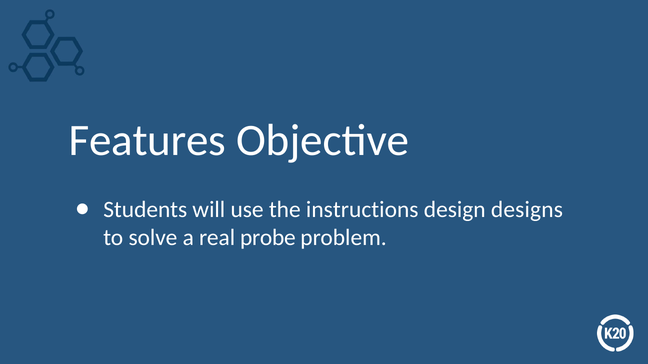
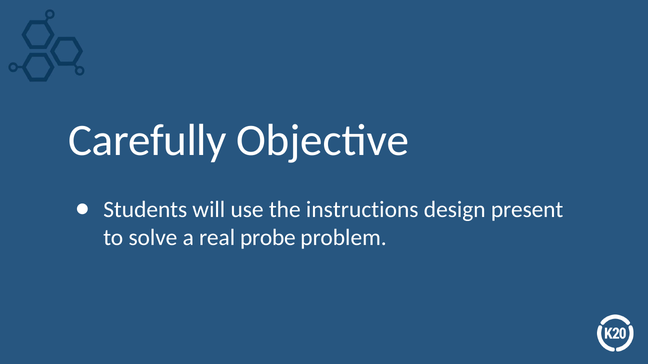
Features: Features -> Carefully (147, 141)
designs: designs -> present (527, 210)
